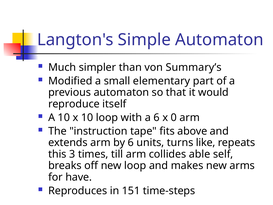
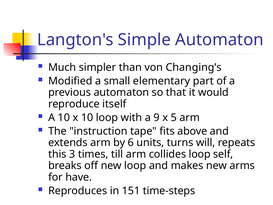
Summary’s: Summary’s -> Changing’s (194, 67)
a 6: 6 -> 9 (157, 117)
0: 0 -> 5 (174, 117)
like: like -> will (206, 142)
collides able: able -> loop (200, 154)
